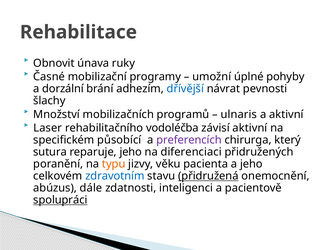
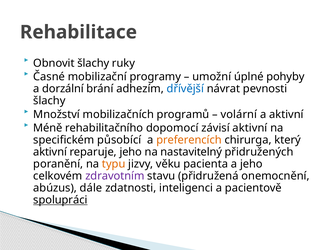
Obnovit únava: únava -> šlachy (93, 63)
ulnaris: ulnaris -> volární (239, 114)
Laser: Laser -> Méně (48, 128)
vodoléčba: vodoléčba -> dopomocí (172, 128)
preferencích colour: purple -> orange (189, 140)
sutura: sutura -> aktivní (50, 152)
diferenciaci: diferenciaci -> nastavitelný (191, 152)
zdravotním colour: blue -> purple (115, 176)
přidružená underline: present -> none (208, 176)
